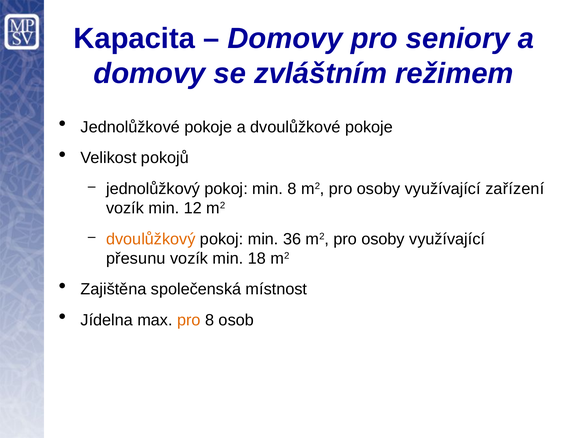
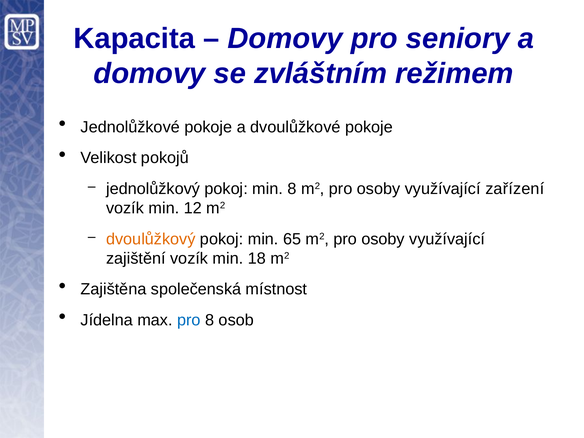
36: 36 -> 65 (292, 239)
přesunu: přesunu -> zajištění (136, 258)
pro colour: orange -> blue (189, 320)
